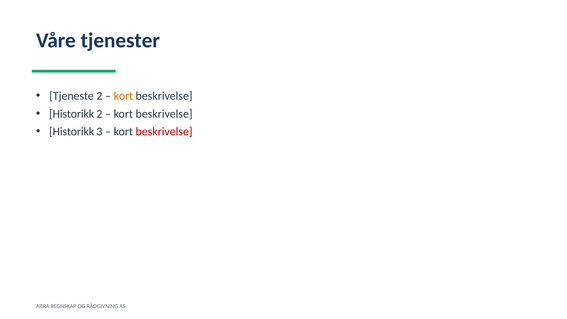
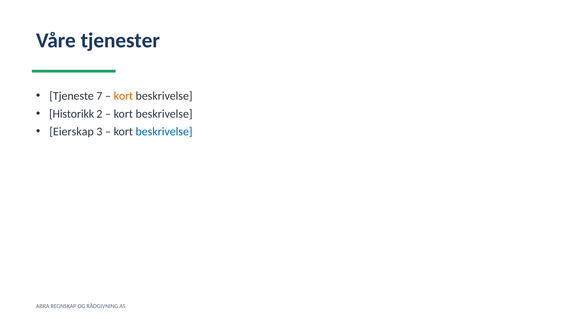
Tjeneste 2: 2 -> 7 (99, 96)
Historikk: Historikk -> Eierskap (72, 131)
beskrivelse colour: red -> blue (164, 131)
